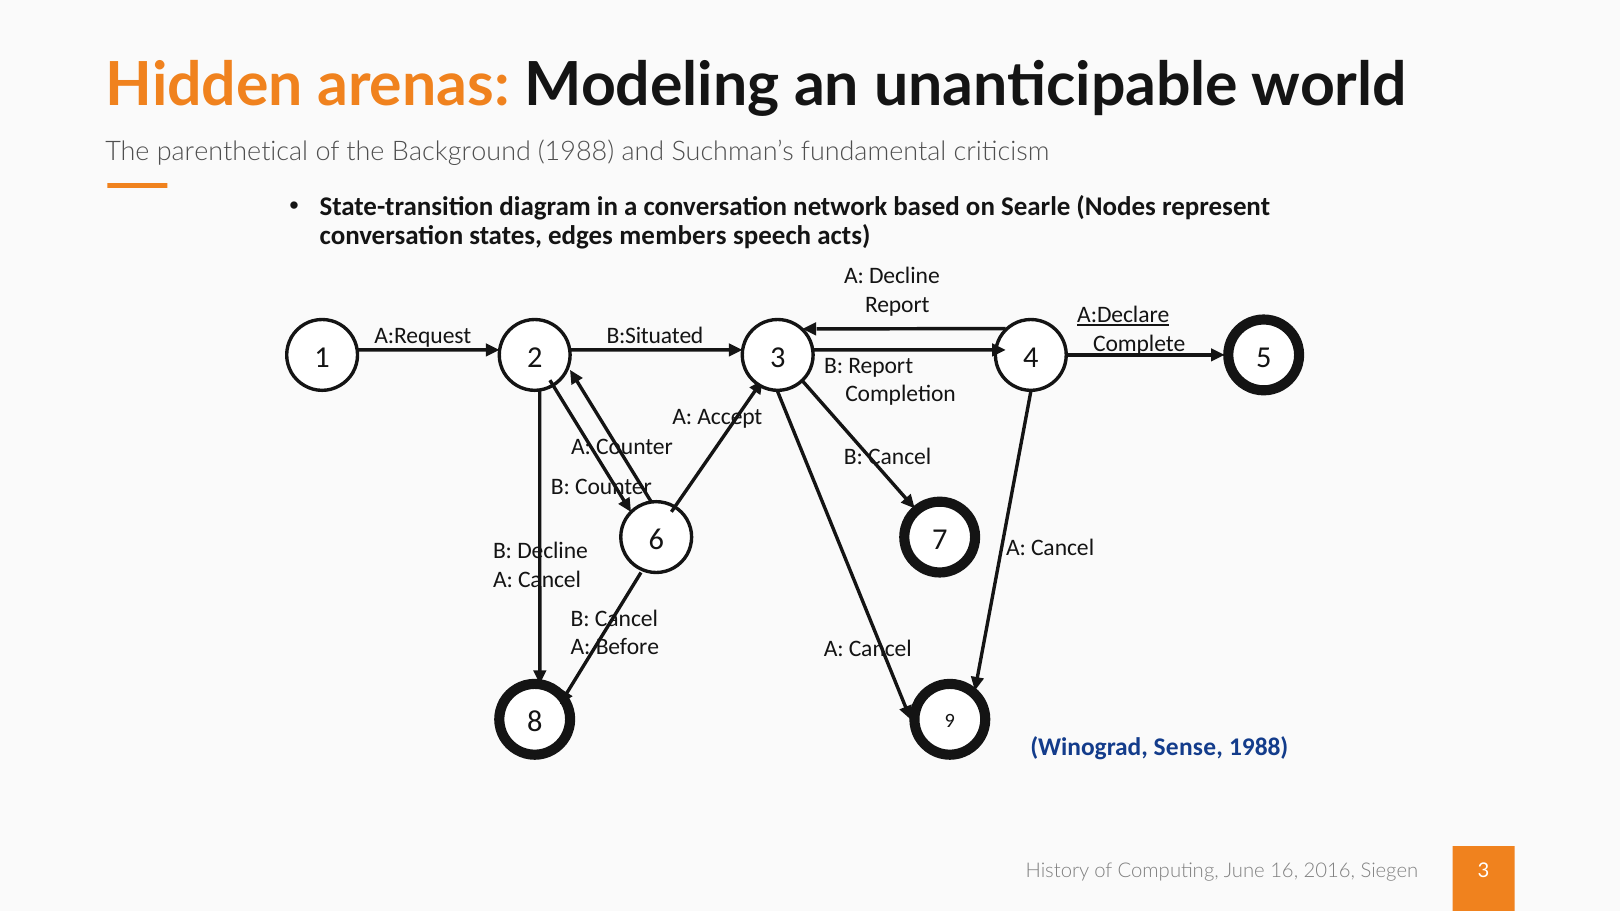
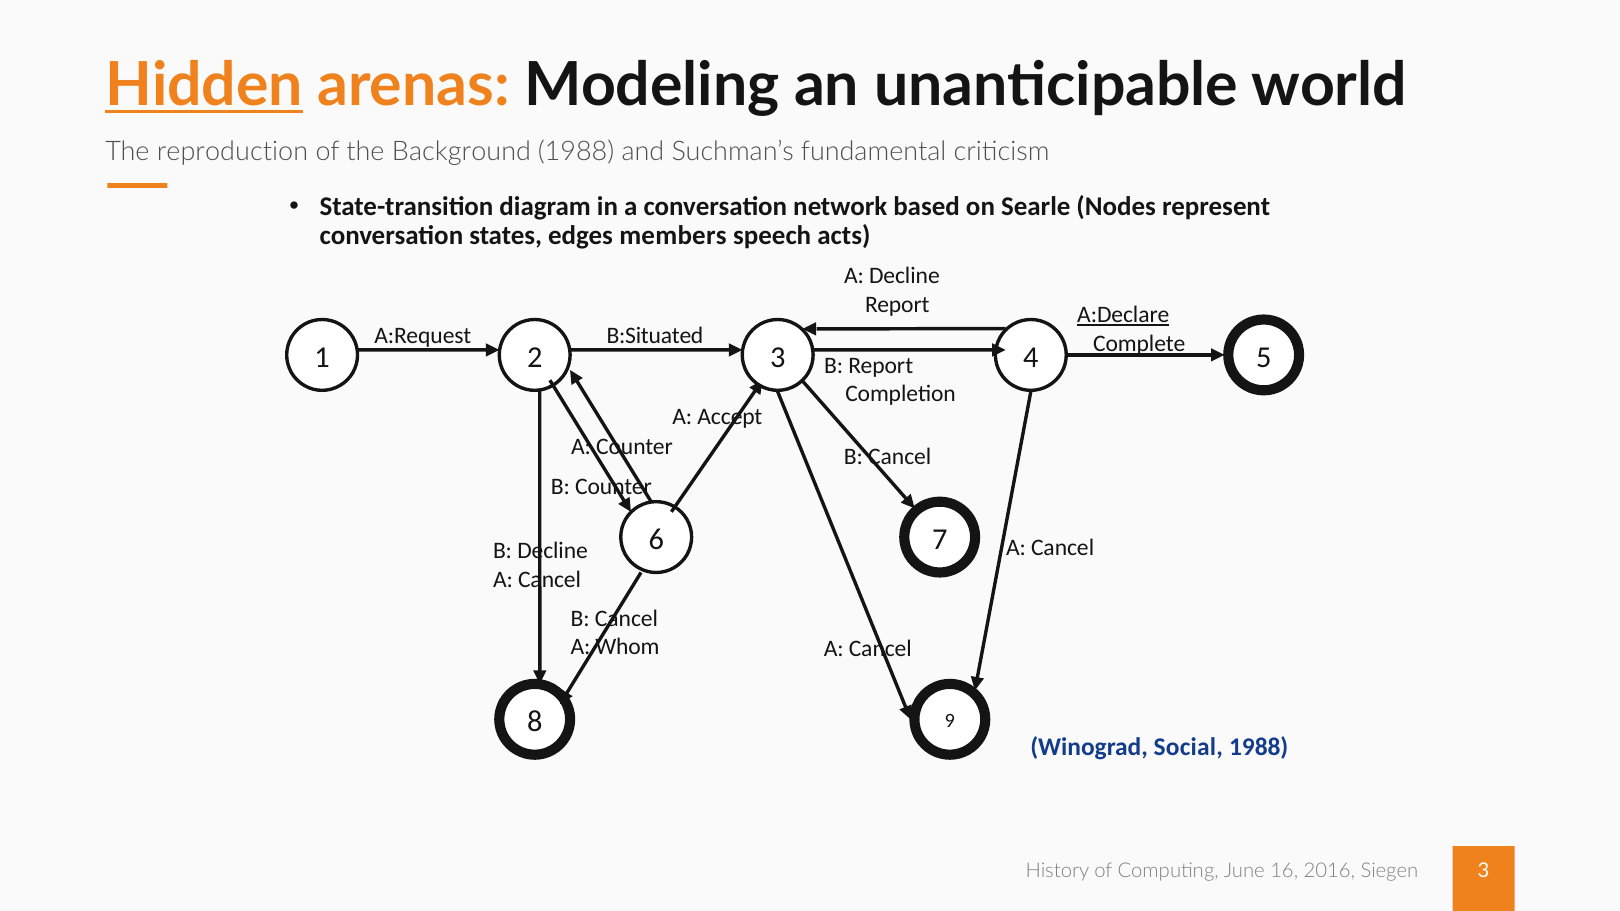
Hidden underline: none -> present (204, 85)
parenthetical: parenthetical -> reproduction (232, 152)
Before: Before -> Whom (627, 647)
Sense: Sense -> Social (1188, 748)
